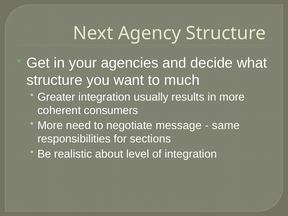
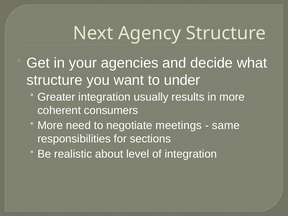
much: much -> under (182, 80)
message: message -> meetings (179, 125)
